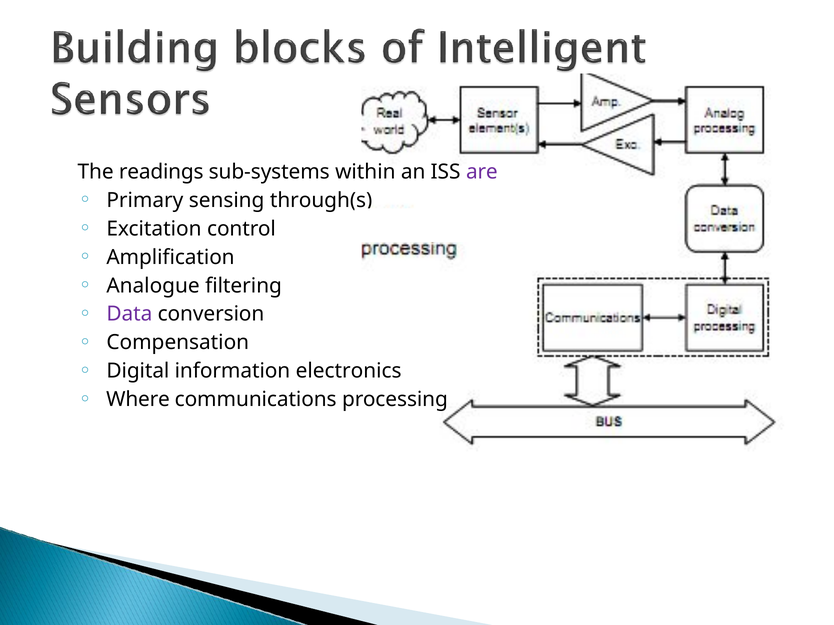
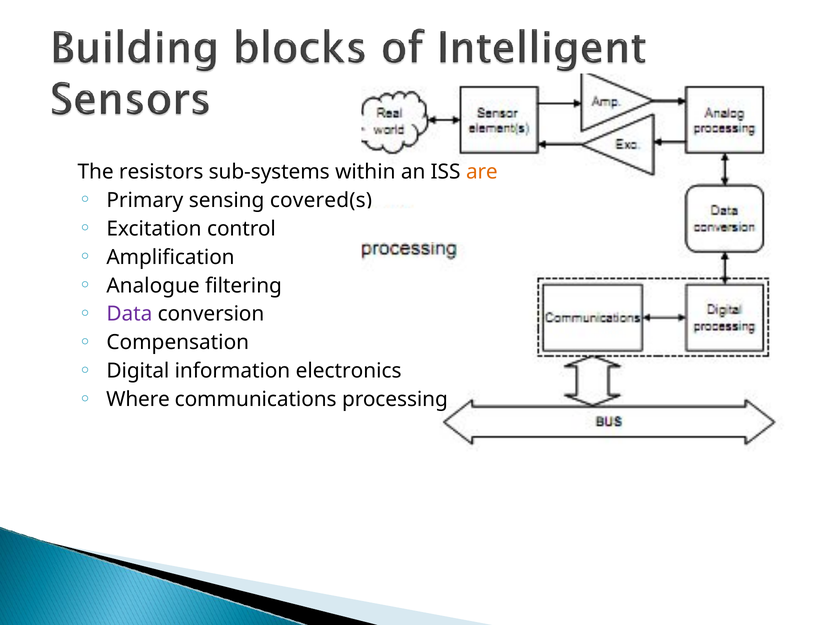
readings: readings -> resistors (161, 172)
are colour: purple -> orange (482, 172)
through(s: through(s -> covered(s (321, 200)
